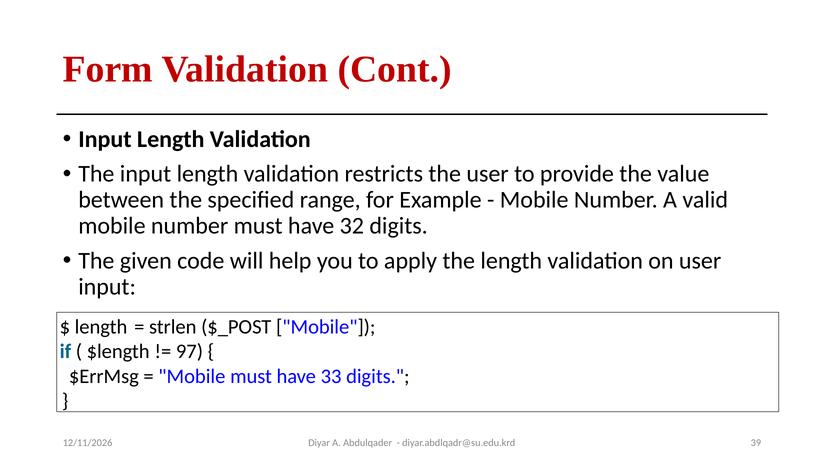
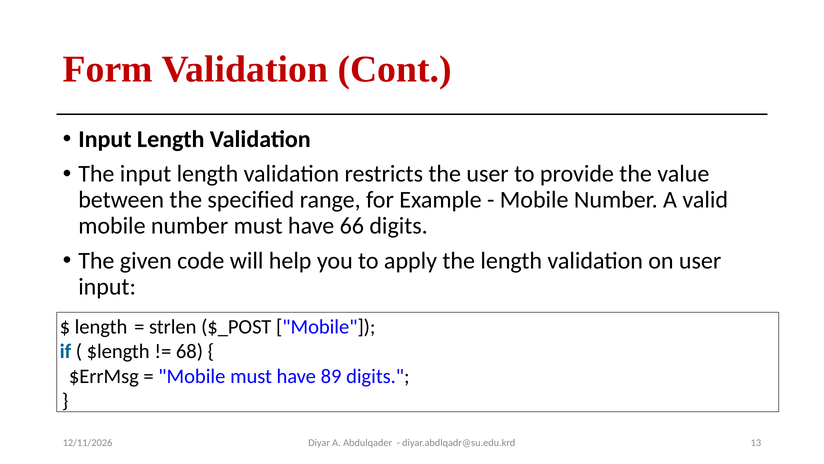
32: 32 -> 66 (352, 226)
97: 97 -> 68 (189, 351)
33: 33 -> 89 (331, 376)
39: 39 -> 13 (756, 443)
